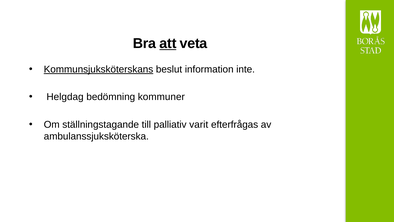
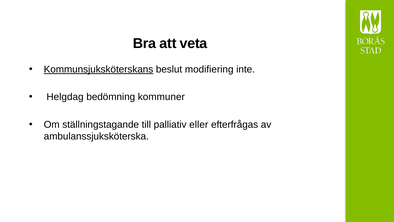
att underline: present -> none (168, 43)
information: information -> modifiering (209, 69)
varit: varit -> eller (199, 124)
